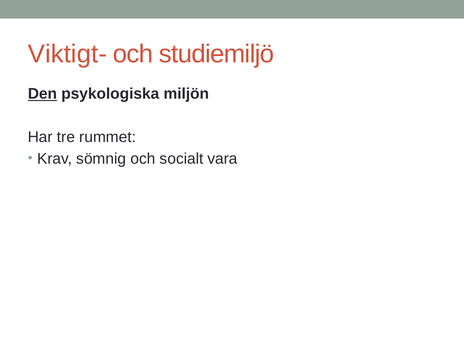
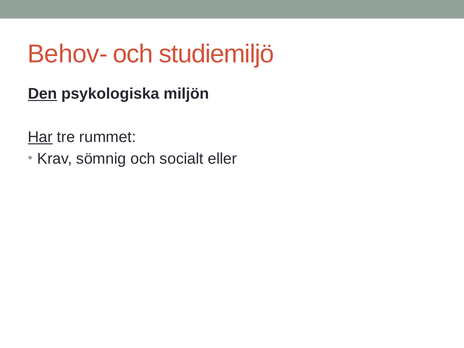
Viktigt-: Viktigt- -> Behov- (68, 54)
Har underline: none -> present (40, 137)
vara: vara -> eller (222, 159)
